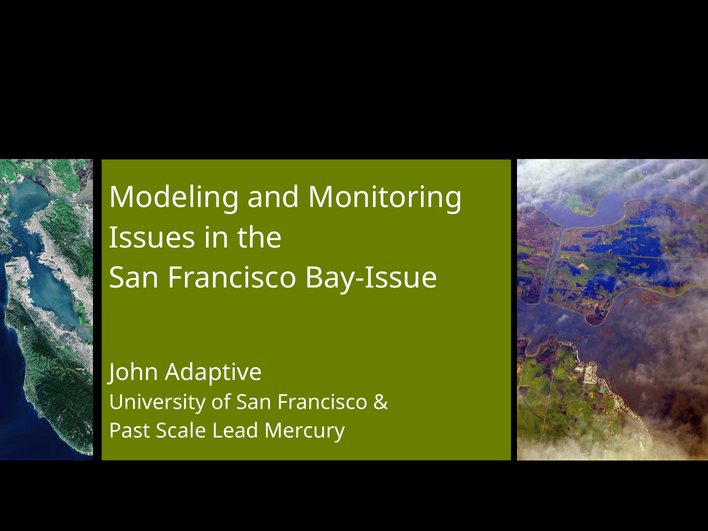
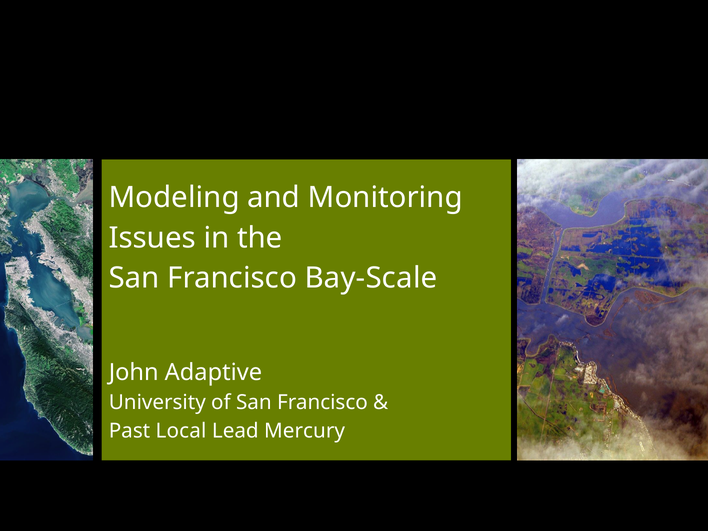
Bay-Issue: Bay-Issue -> Bay-Scale (371, 278)
Scale: Scale -> Local (181, 431)
